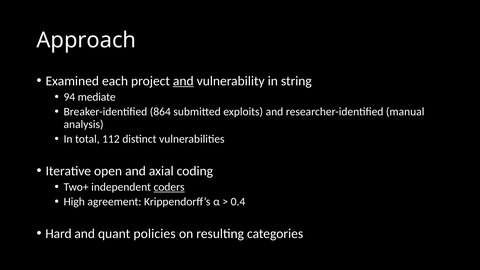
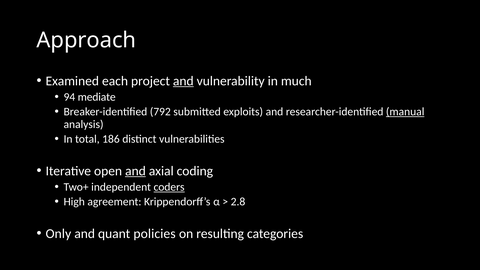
string: string -> much (296, 81)
864: 864 -> 792 (160, 112)
manual underline: none -> present (405, 112)
112: 112 -> 186 (111, 139)
and underline: none -> present (135, 171)
0.4: 0.4 -> 2.8 (238, 202)
Hard: Hard -> Only (58, 234)
